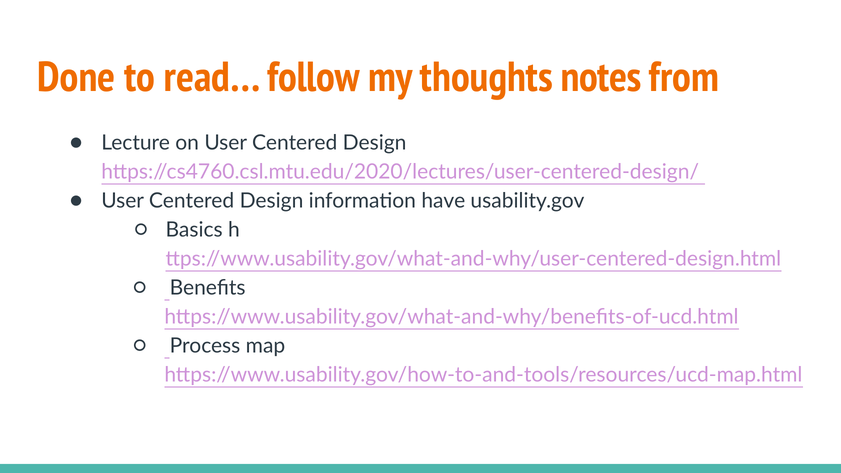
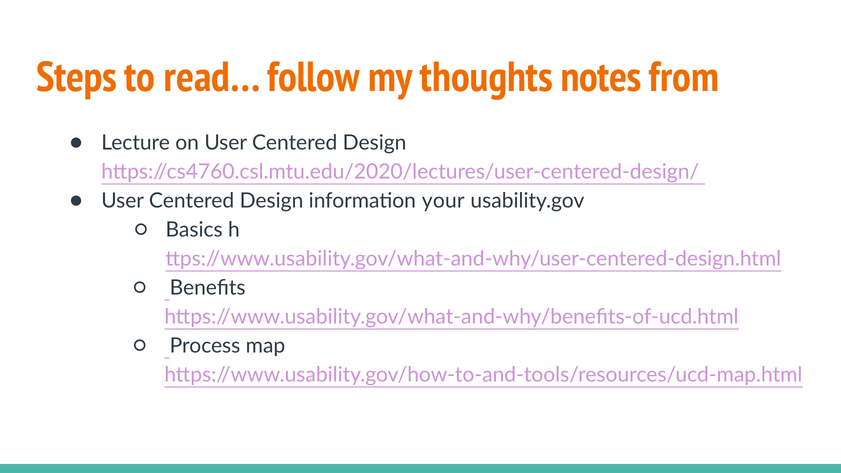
Done: Done -> Steps (77, 78)
have: have -> your (443, 201)
